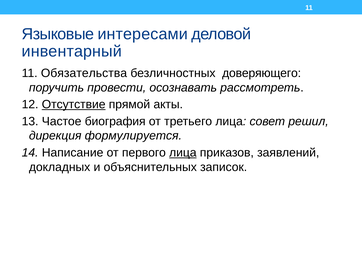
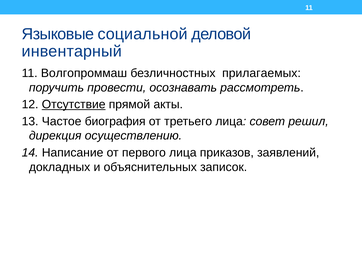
интересами: интересами -> социальной (143, 34)
Обязательства: Обязательства -> Волгопроммаш (84, 73)
доверяющего: доверяющего -> прилагаемых (261, 73)
формулируется: формулируется -> осуществлению (133, 136)
лица underline: present -> none (183, 153)
